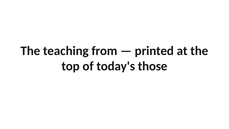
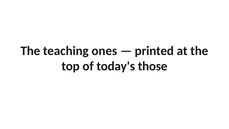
from: from -> ones (104, 51)
